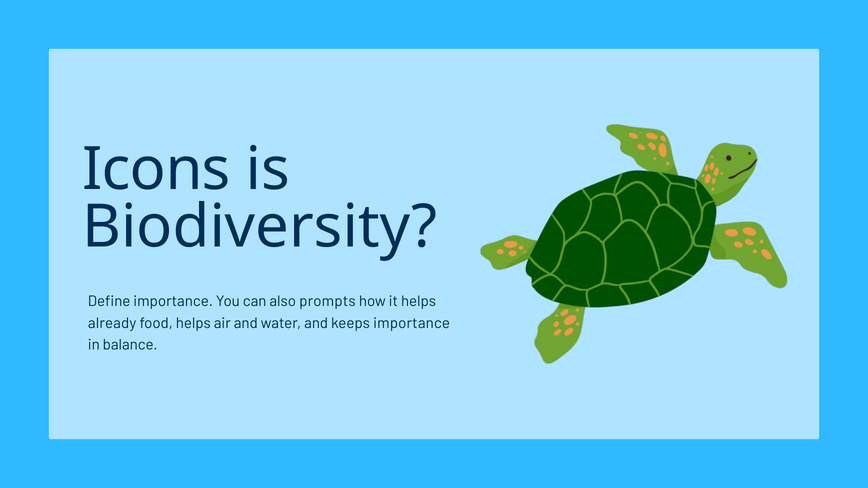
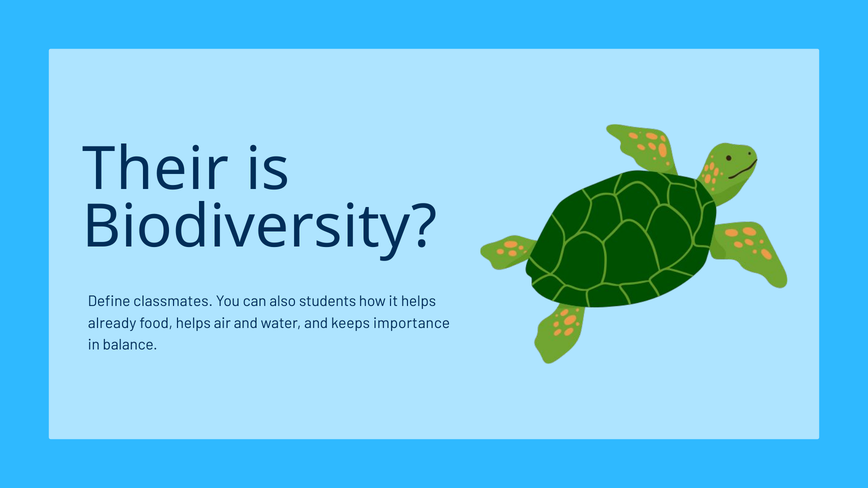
Icons: Icons -> Their (156, 170)
Define importance: importance -> classmates (173, 302)
prompts: prompts -> students (328, 302)
